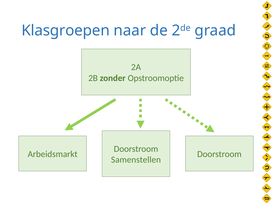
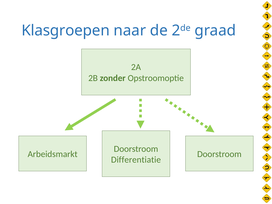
Samenstellen: Samenstellen -> Differentiatie (136, 160)
